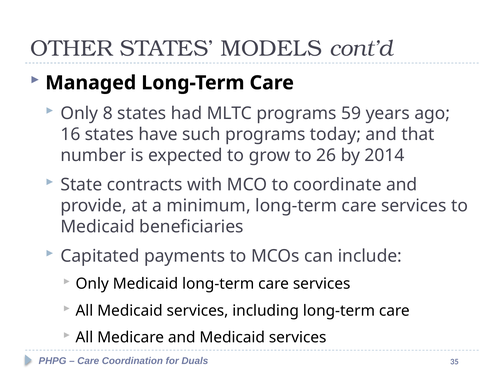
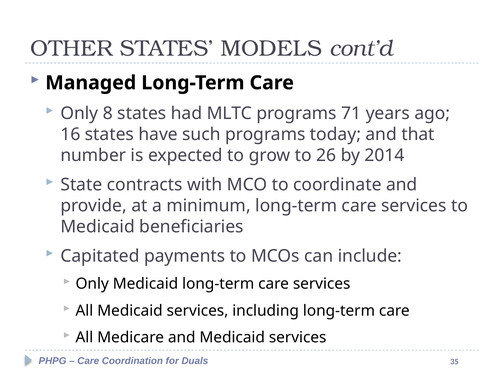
59: 59 -> 71 (351, 113)
